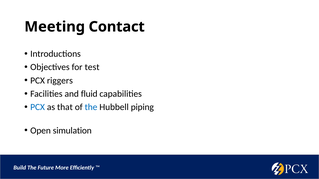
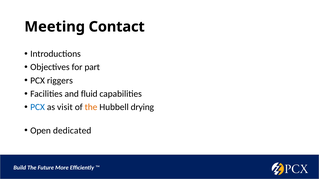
test: test -> part (92, 67)
that: that -> visit (65, 107)
the colour: blue -> orange (91, 107)
piping: piping -> drying (142, 107)
simulation: simulation -> dedicated (72, 131)
